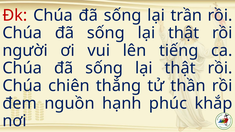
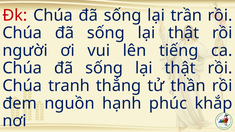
chiên: chiên -> tranh (69, 86)
